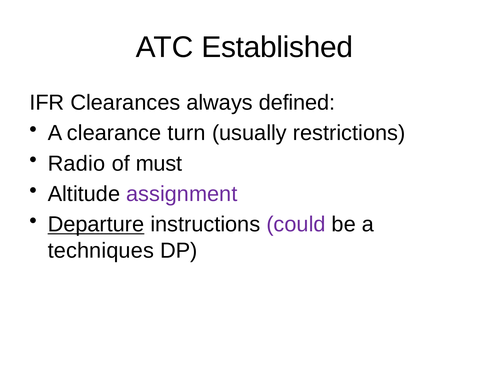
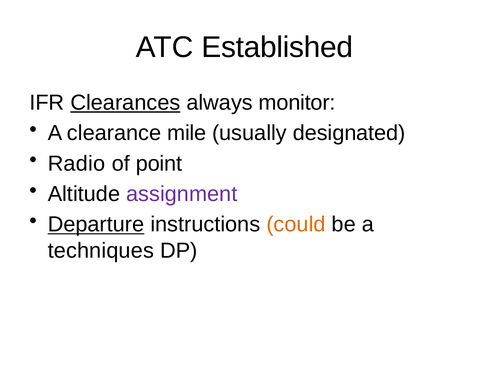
Clearances underline: none -> present (125, 103)
defined: defined -> monitor (297, 103)
turn: turn -> mile (187, 133)
restrictions: restrictions -> designated (349, 133)
must: must -> point (159, 163)
could colour: purple -> orange (296, 224)
